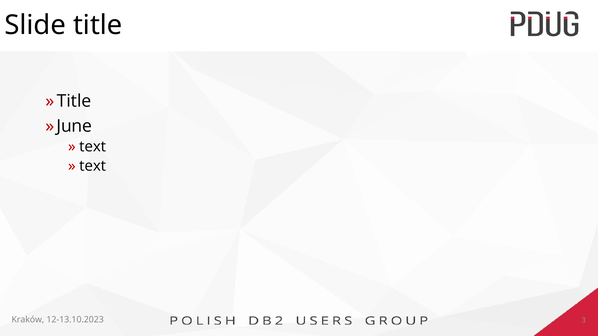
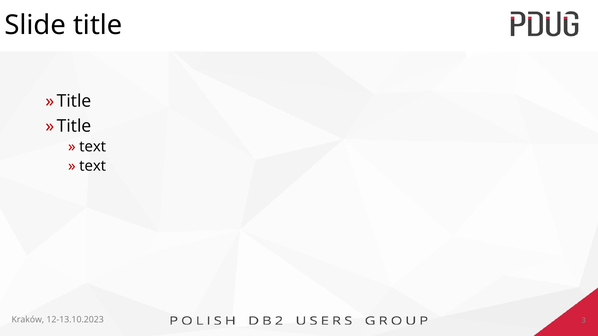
June: June -> Title (74, 126)
